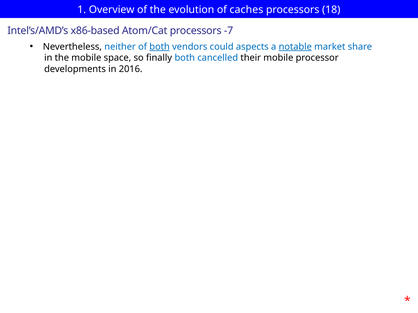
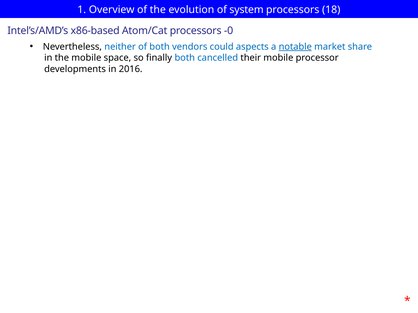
caches: caches -> system (247, 10)
-7: -7 -> -0 (229, 31)
both underline: present -> none (160, 47)
